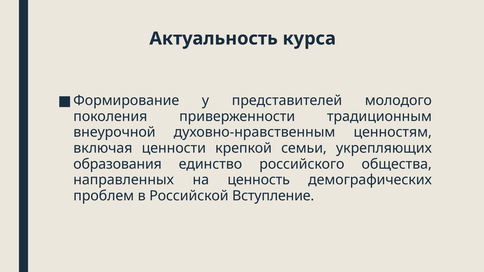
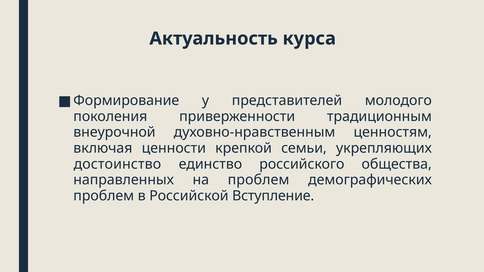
образования: образования -> достоинство (117, 164)
на ценность: ценность -> проблем (259, 180)
